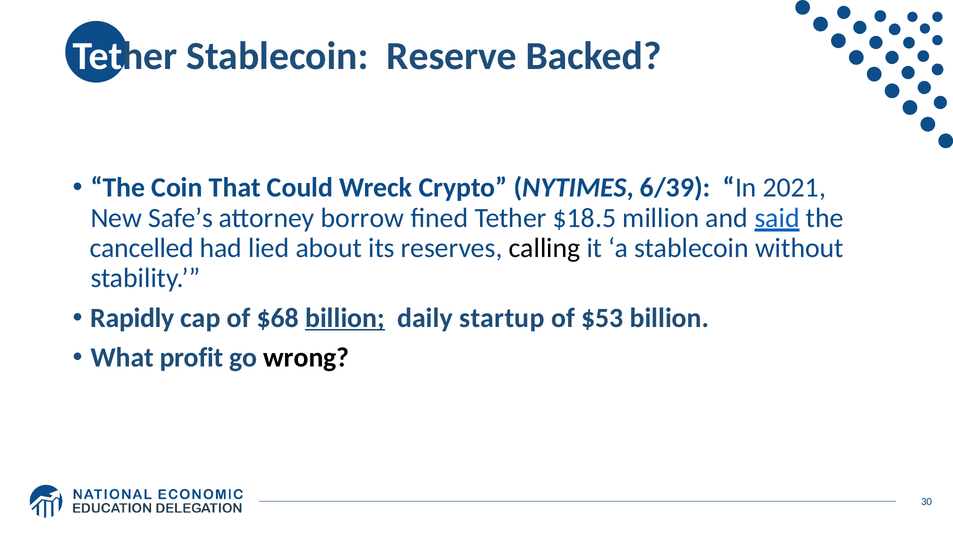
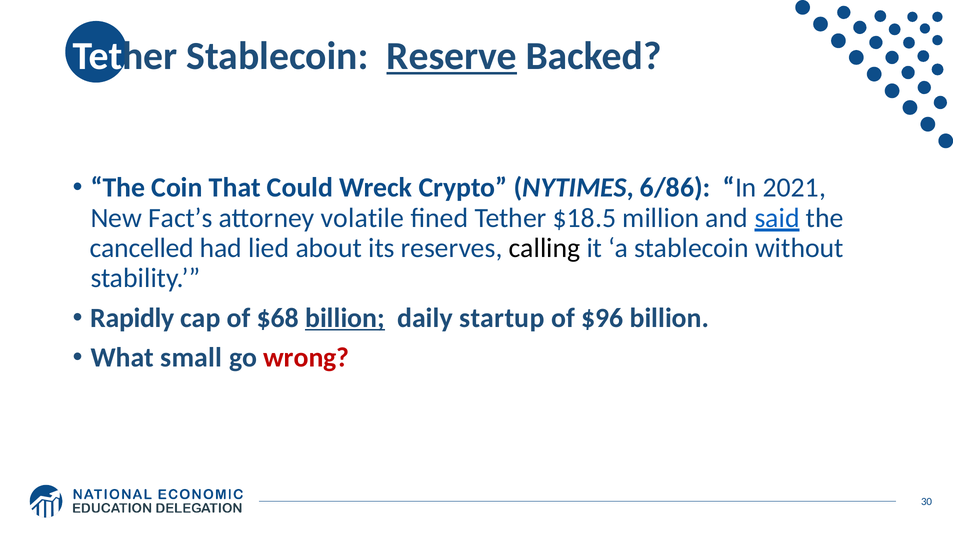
Reserve underline: none -> present (452, 56)
6/39: 6/39 -> 6/86 (675, 188)
Safe’s: Safe’s -> Fact’s (180, 218)
borrow: borrow -> volatile (362, 218)
$53: $53 -> $96 (602, 318)
profit: profit -> small (191, 358)
wrong colour: black -> red (306, 358)
